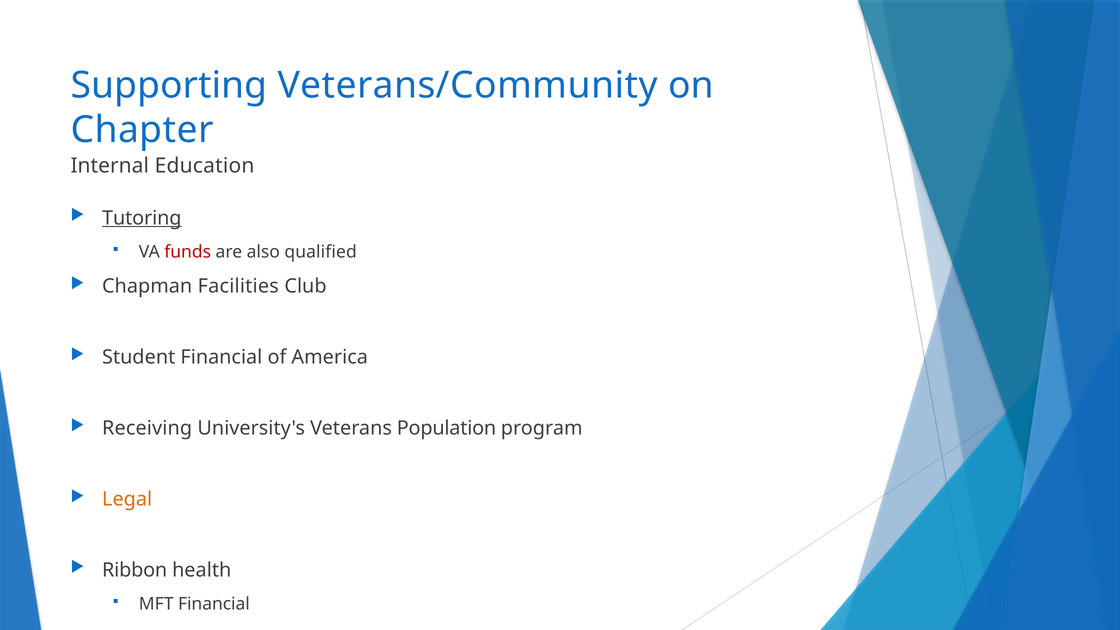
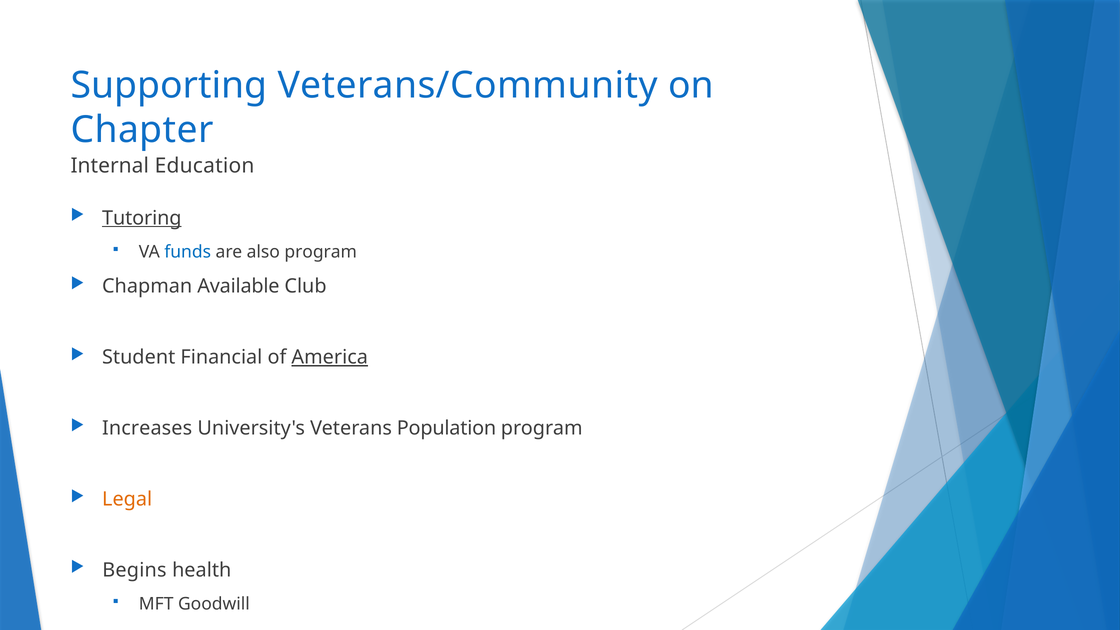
funds colour: red -> blue (188, 252)
also qualified: qualified -> program (321, 252)
Facilities: Facilities -> Available (238, 286)
America underline: none -> present (330, 357)
Receiving: Receiving -> Increases (147, 428)
Ribbon: Ribbon -> Begins (134, 570)
MFT Financial: Financial -> Goodwill (214, 604)
